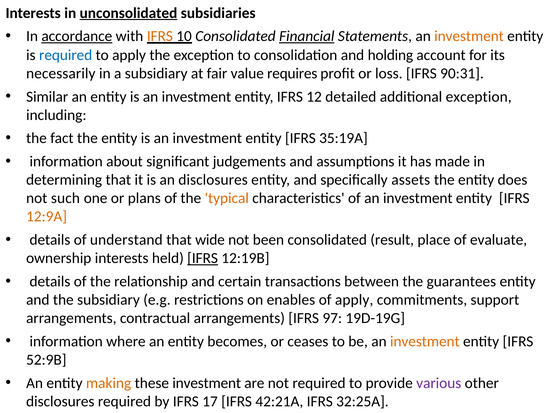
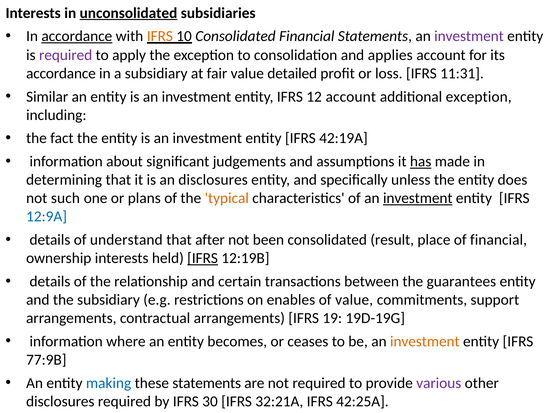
Financial underline: present -> none (307, 36)
investment colour: orange -> purple (469, 36)
required colour: blue -> purple (66, 55)
holding: holding -> applies (390, 55)
necessarily: necessarily -> accordance (61, 73)
requires: requires -> detailed (292, 73)
90:31: 90:31 -> 11:31 (462, 73)
12 detailed: detailed -> account (351, 97)
35:19A: 35:19A -> 42:19A (343, 138)
has underline: none -> present (421, 161)
assets: assets -> unless (411, 180)
investment underline: none -> present (418, 198)
12:9A colour: orange -> blue (47, 216)
wide: wide -> after (210, 240)
of evaluate: evaluate -> financial (499, 240)
of apply: apply -> value (354, 299)
97: 97 -> 19 (332, 318)
52:9B: 52:9B -> 77:9B (46, 359)
making colour: orange -> blue (109, 383)
these investment: investment -> statements (207, 383)
17: 17 -> 30 (210, 401)
42:21A: 42:21A -> 32:21A (279, 401)
32:25A: 32:25A -> 42:25A (362, 401)
